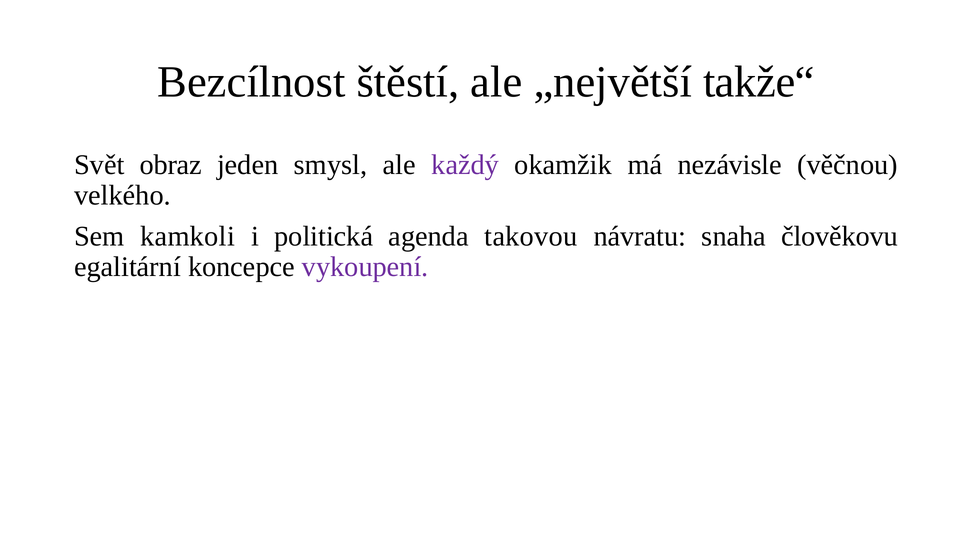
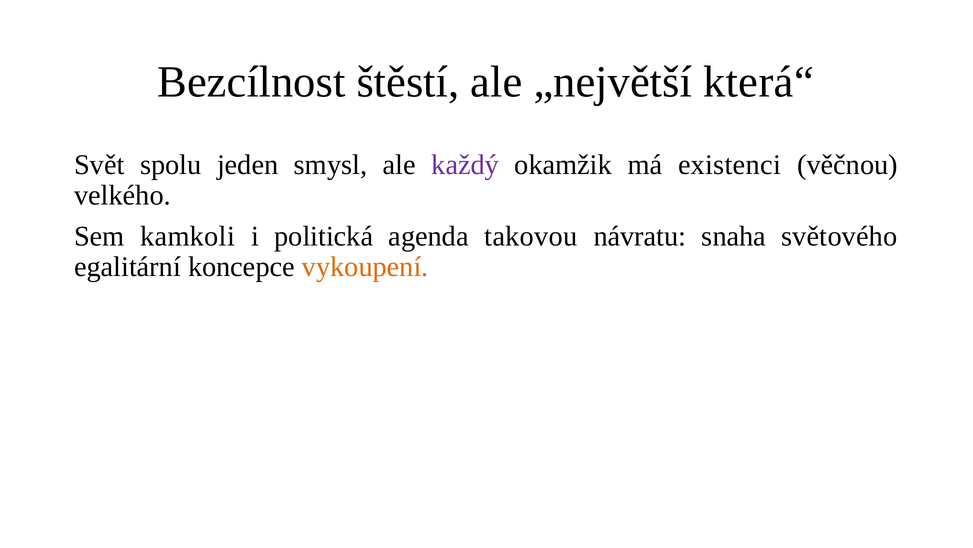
takže“: takže“ -> která“ (758, 82)
obraz: obraz -> spolu (171, 165)
nezávisle: nezávisle -> existenci (730, 165)
člověkovu: člověkovu -> světového (839, 236)
vykoupení colour: purple -> orange (365, 267)
